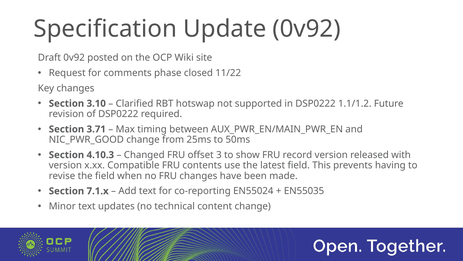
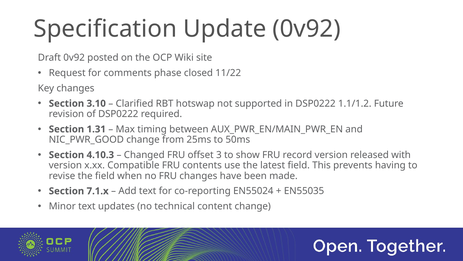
3.71: 3.71 -> 1.31 (96, 129)
